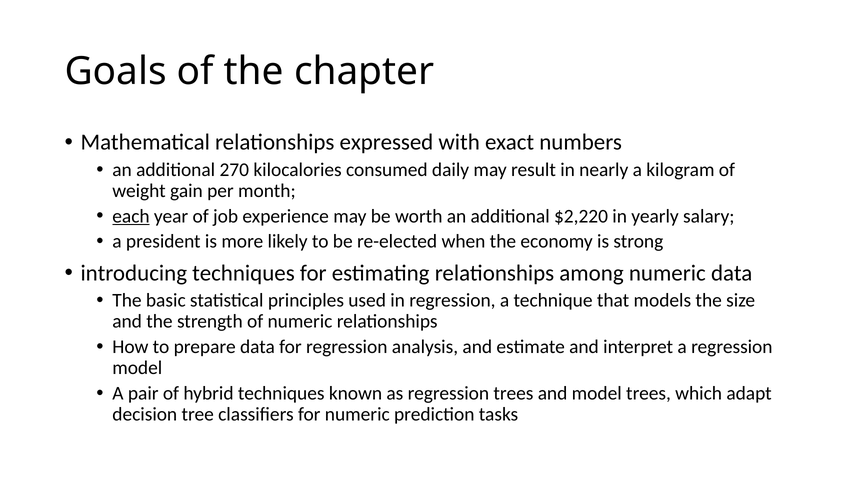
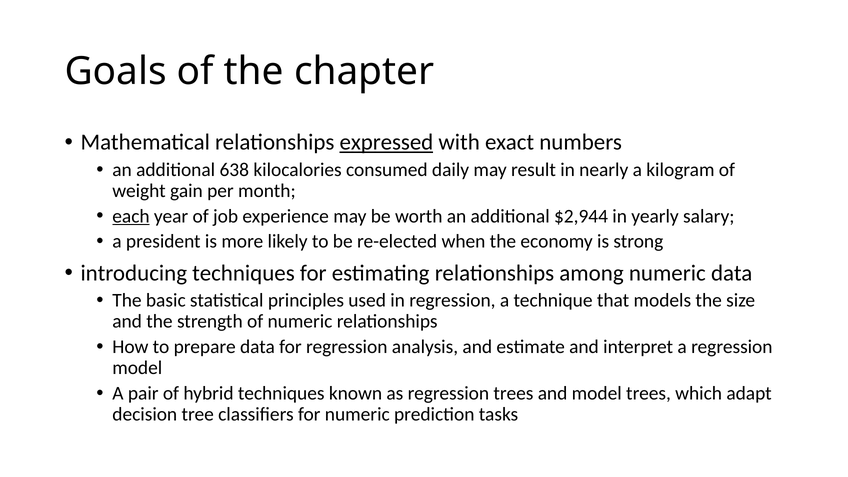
expressed underline: none -> present (386, 142)
270: 270 -> 638 (234, 170)
$2,220: $2,220 -> $2,944 (581, 216)
